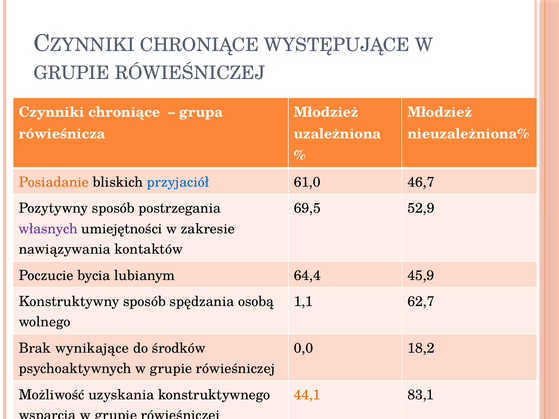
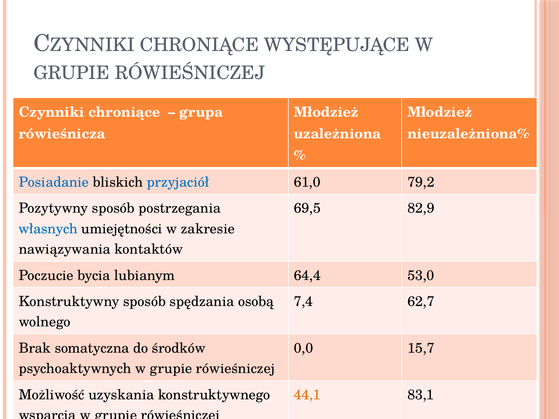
Posiadanie colour: orange -> blue (54, 182)
46,7: 46,7 -> 79,2 (421, 182)
52,9: 52,9 -> 82,9 (421, 208)
własnych colour: purple -> blue (48, 229)
45,9: 45,9 -> 53,0 (421, 276)
1,1: 1,1 -> 7,4 (303, 302)
wynikające: wynikające -> somatyczna (92, 348)
18,2: 18,2 -> 15,7 (421, 348)
